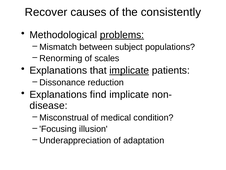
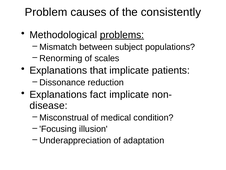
Recover: Recover -> Problem (46, 12)
implicate underline: present -> none (129, 70)
find: find -> fact (98, 94)
